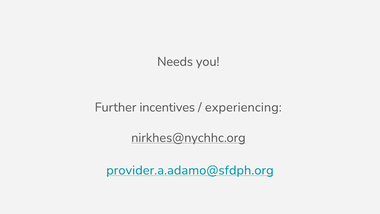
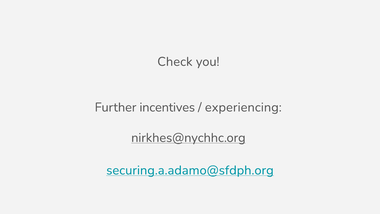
Needs: Needs -> Check (175, 62)
provider.a.adamo@sfdph.org: provider.a.adamo@sfdph.org -> securing.a.adamo@sfdph.org (190, 170)
